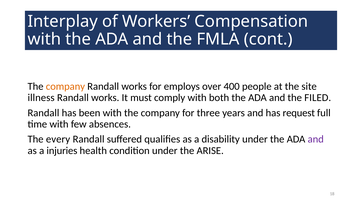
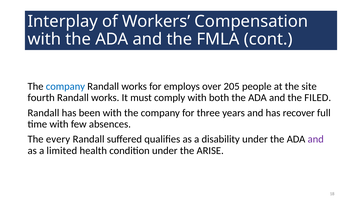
company colour: orange -> blue (65, 87)
400: 400 -> 205 (232, 87)
illness: illness -> fourth (41, 98)
request: request -> recover (299, 113)
injuries: injuries -> limited (62, 151)
